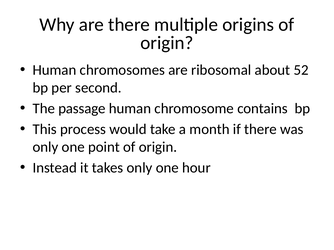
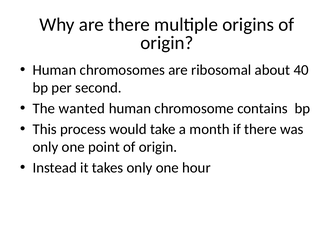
52: 52 -> 40 (301, 70)
passage: passage -> wanted (82, 109)
